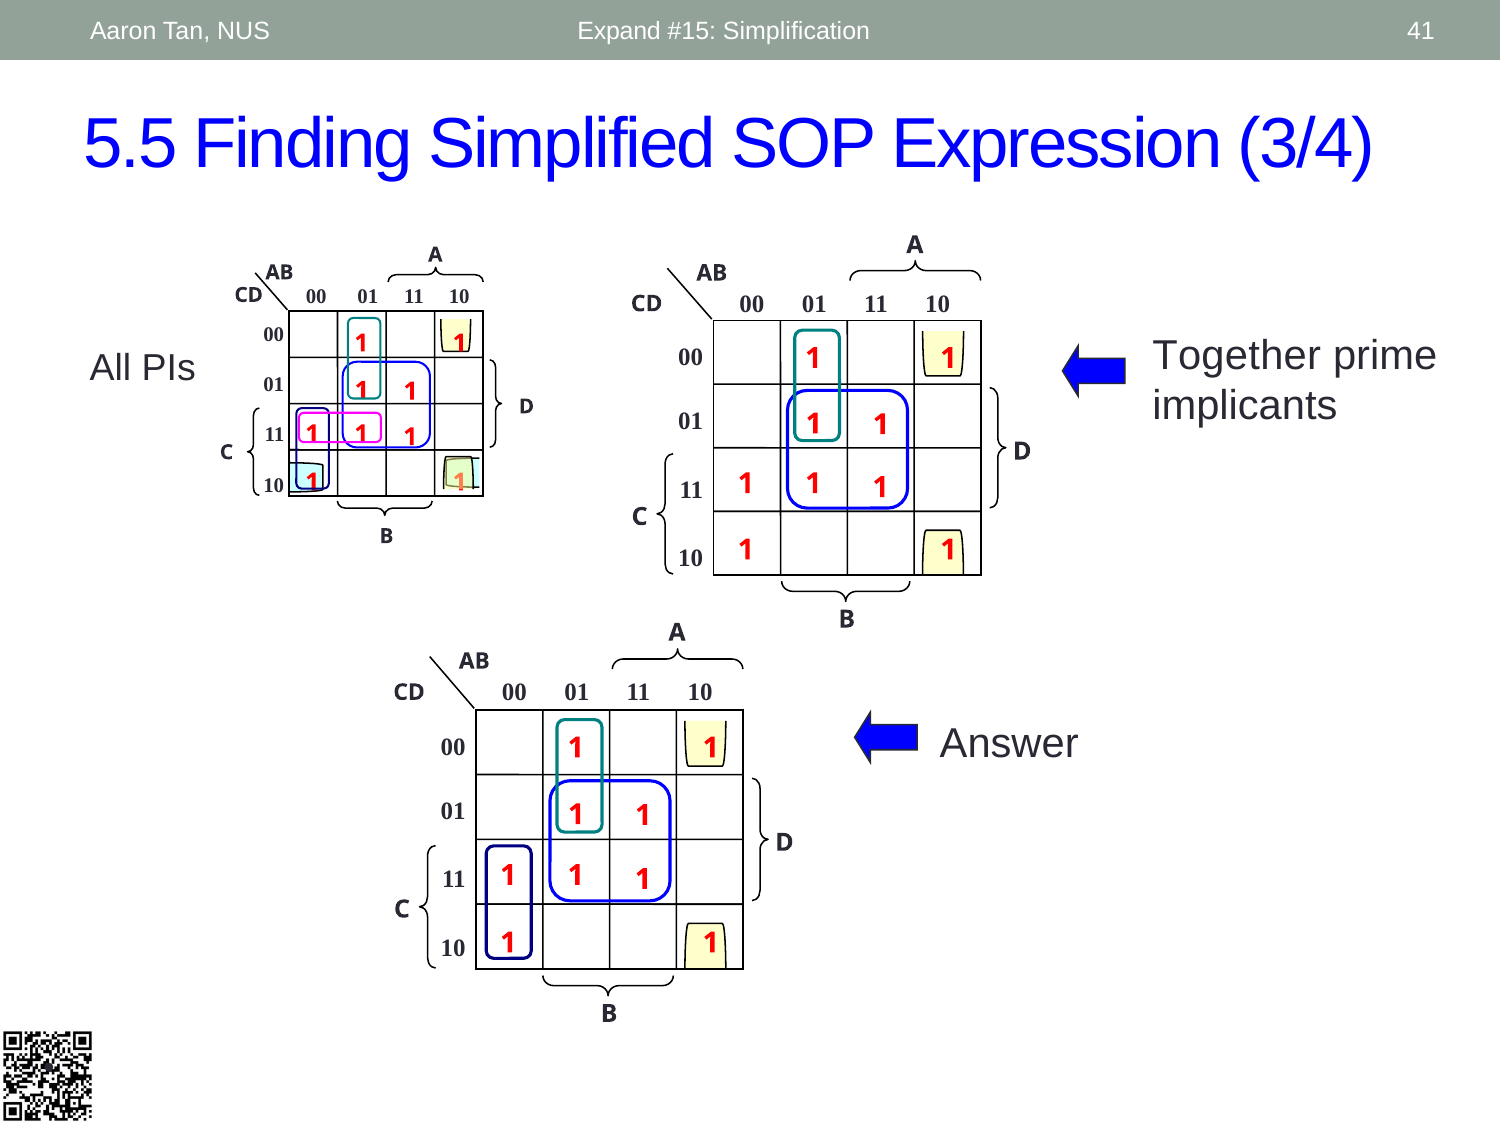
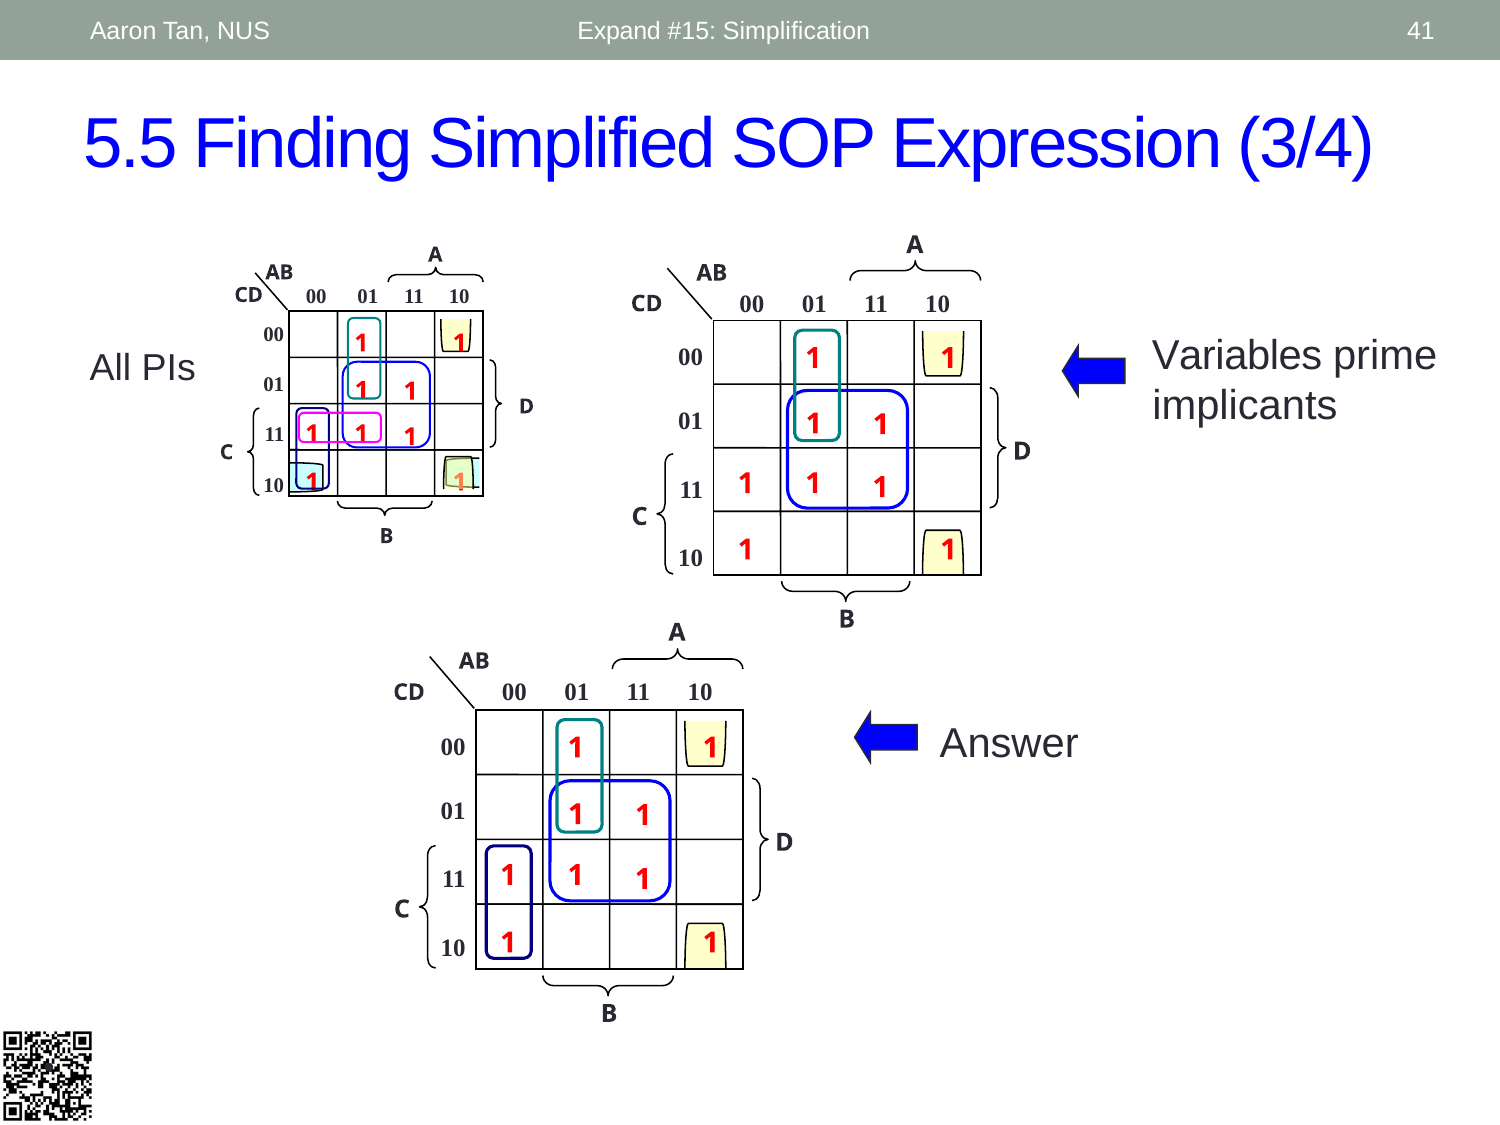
Together: Together -> Variables (1237, 356)
